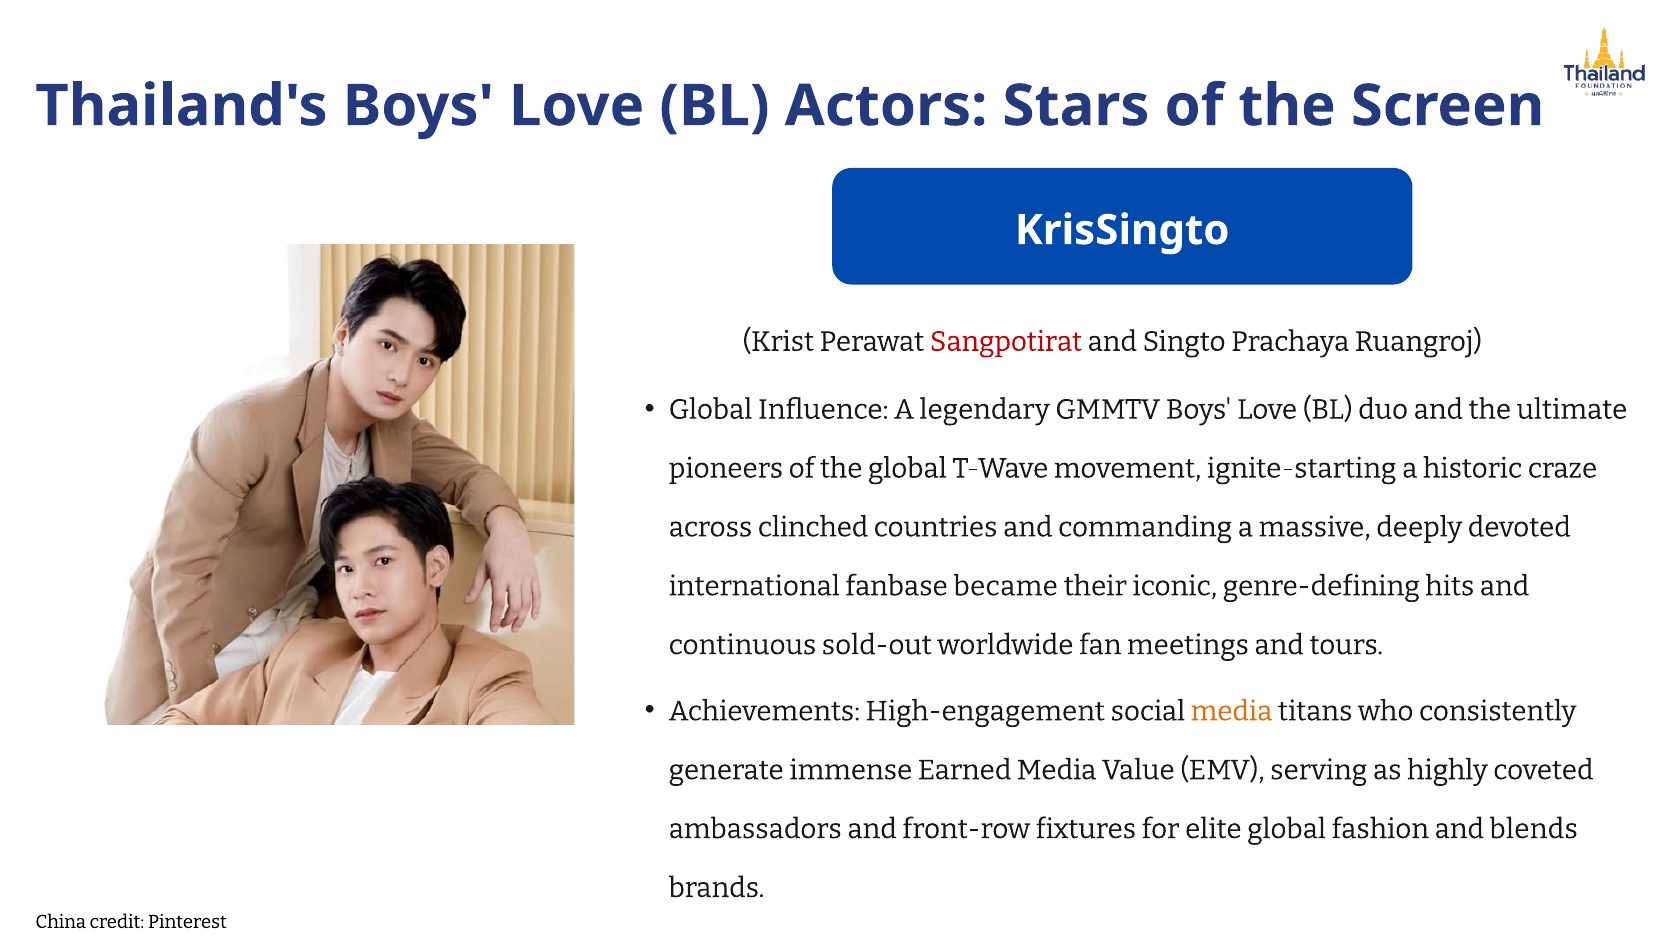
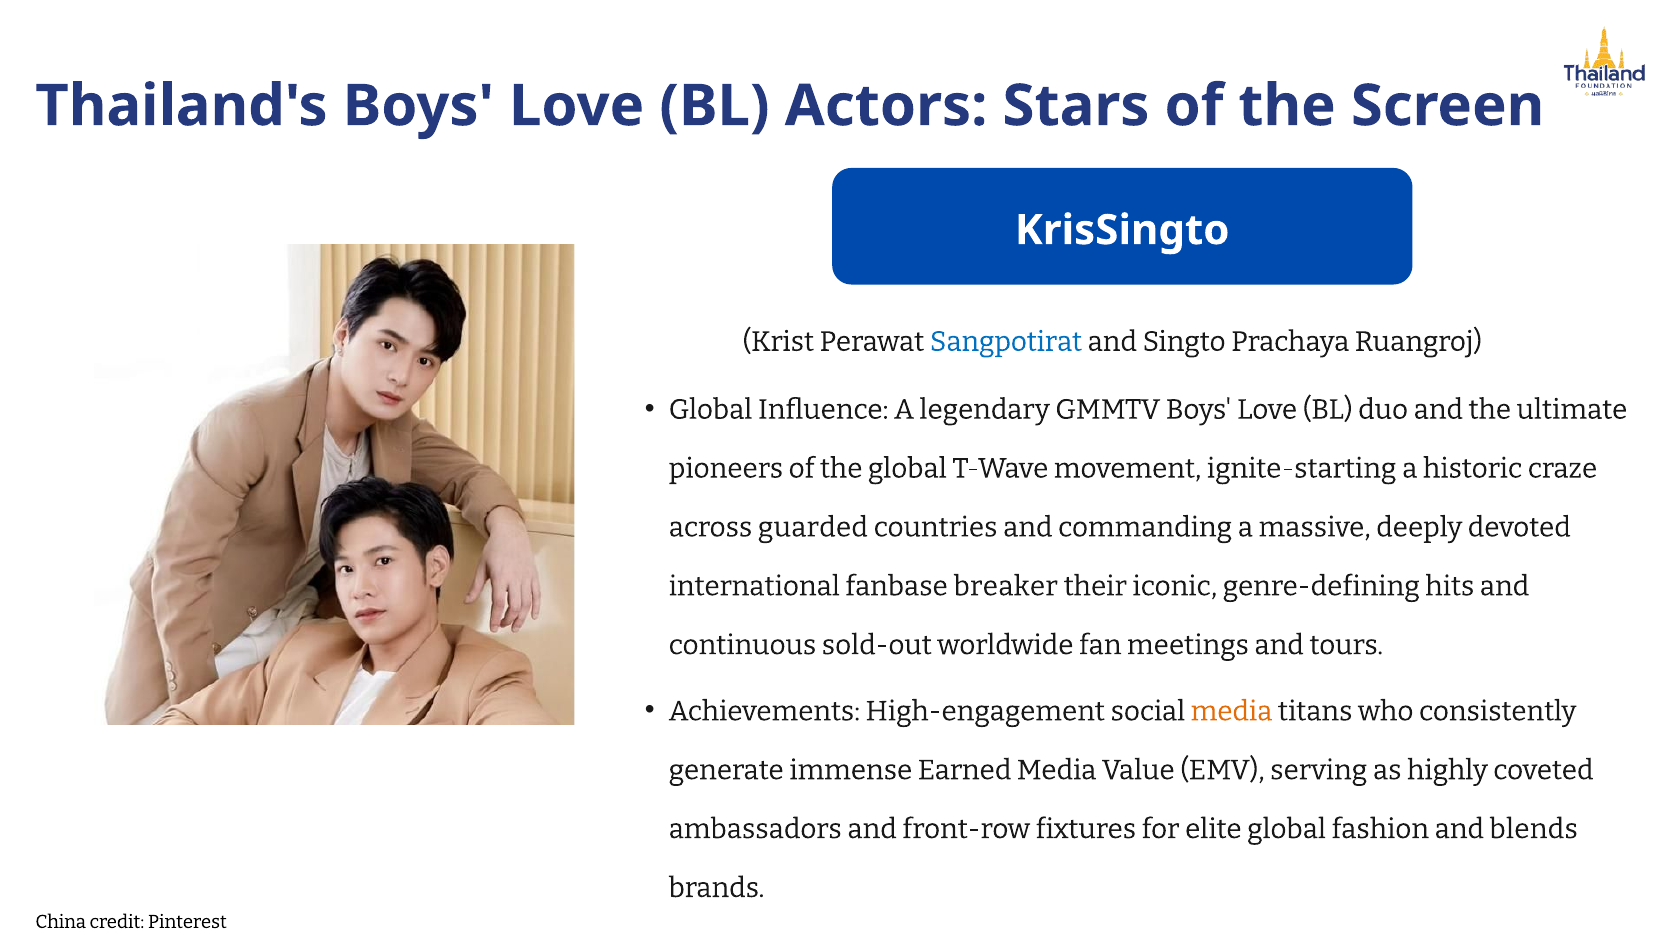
Sangpotirat colour: red -> blue (1006, 341)
clinched: clinched -> guarded (813, 527)
became: became -> breaker (1006, 586)
